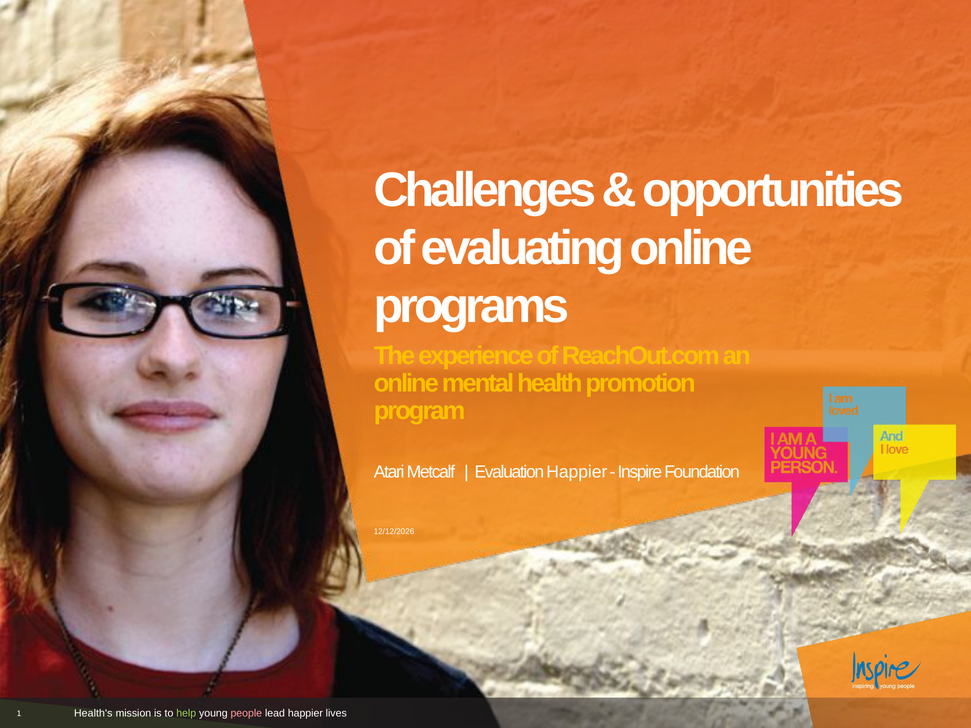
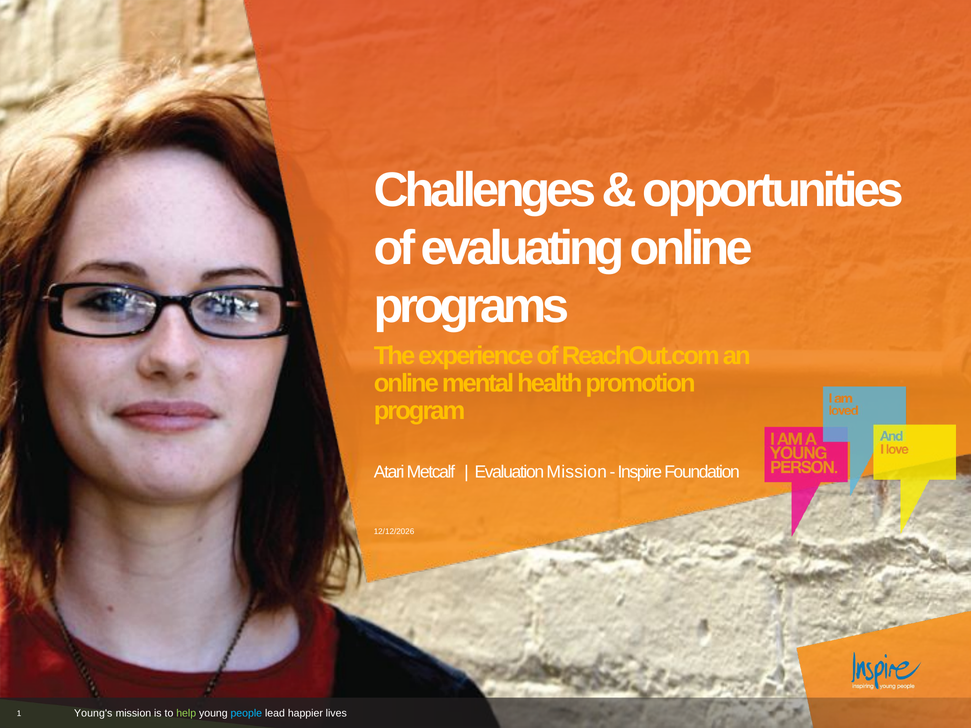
Evaluation Happier: Happier -> Mission (577, 472)
Health's: Health's -> Young's (93, 714)
people colour: pink -> light blue (246, 714)
